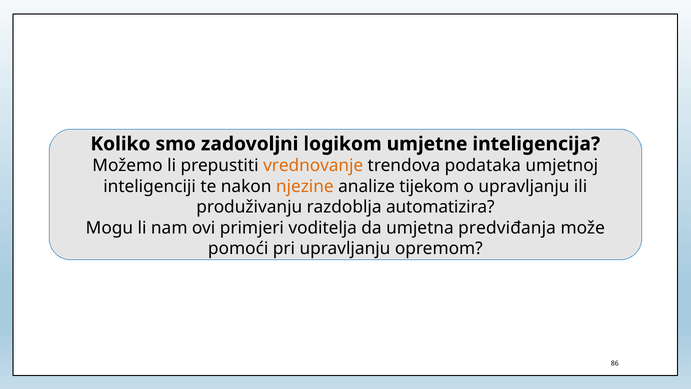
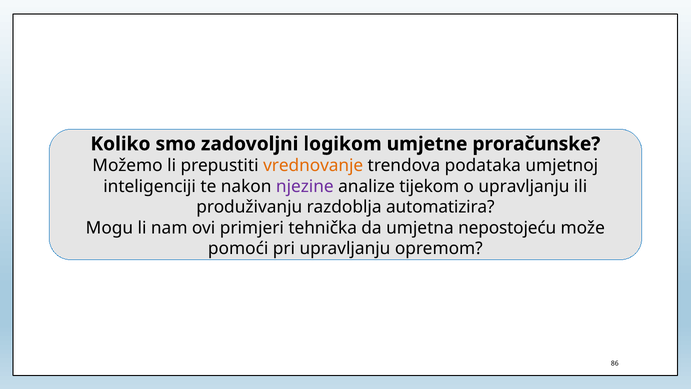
inteligencija: inteligencija -> proračunske (536, 144)
njezine colour: orange -> purple (305, 186)
voditelja: voditelja -> tehnička (323, 228)
predviđanja: predviđanja -> nepostojeću (507, 228)
